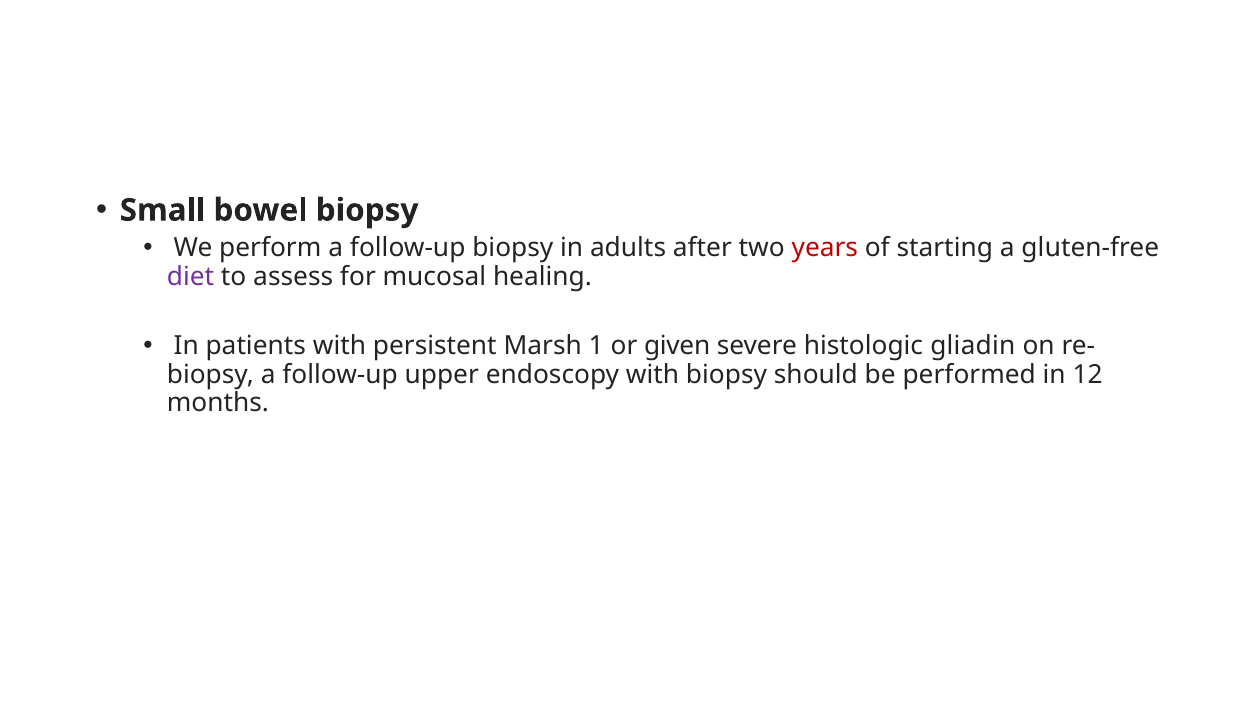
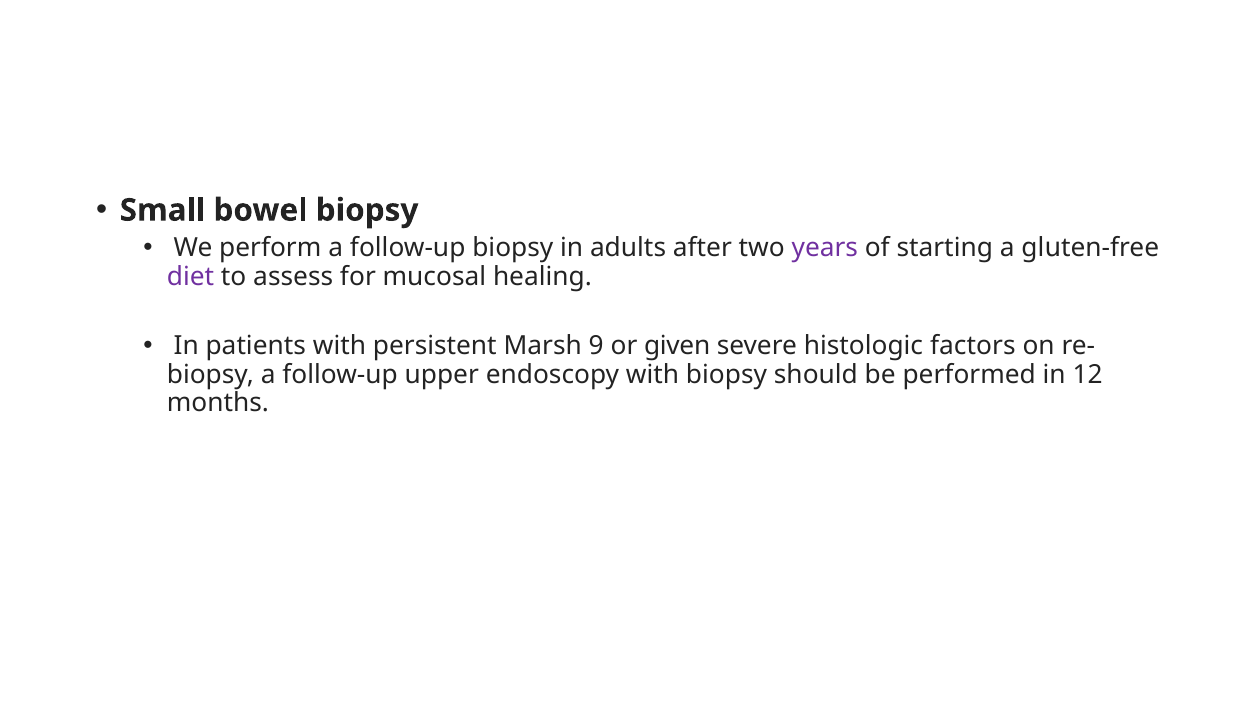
years colour: red -> purple (825, 248)
1: 1 -> 9 (596, 346)
gliаԁin: gliаԁin -> factors (973, 346)
